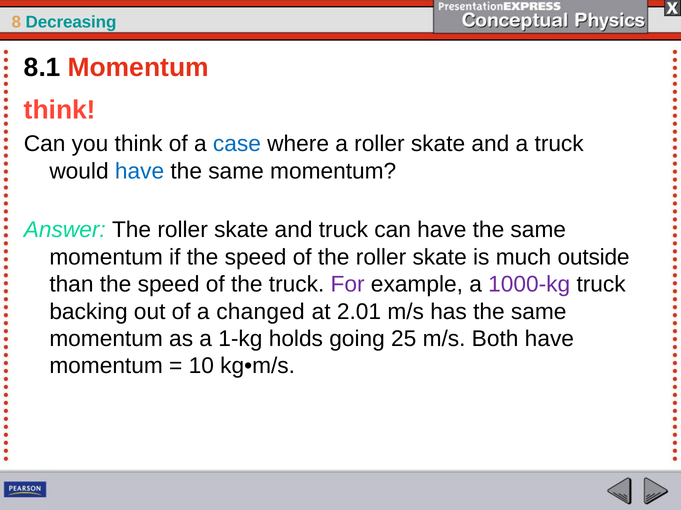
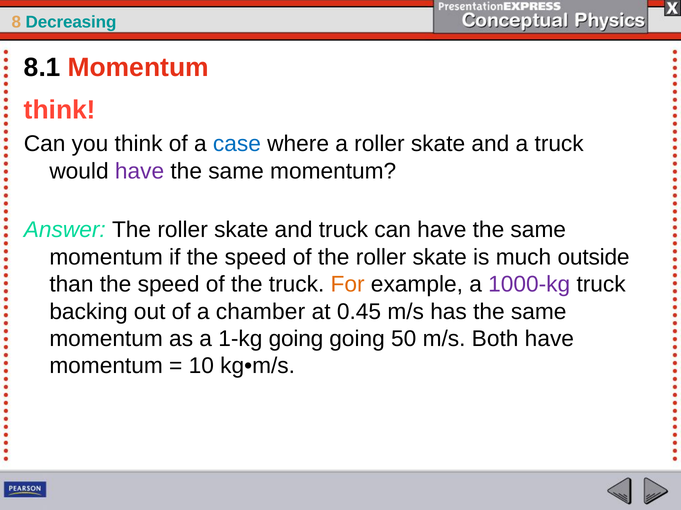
have colour: blue -> purple (140, 171)
For colour: purple -> orange (348, 285)
changed: changed -> chamber (261, 312)
2.01: 2.01 -> 0.45 (359, 312)
1-kg holds: holds -> going (296, 339)
25: 25 -> 50 (404, 339)
